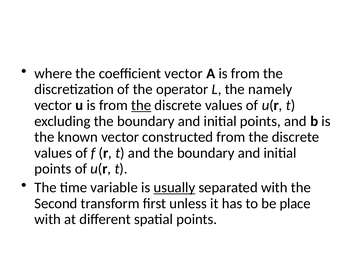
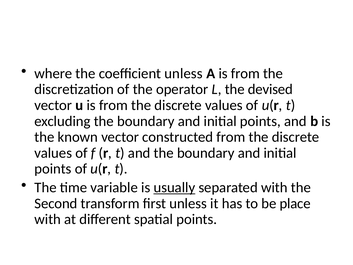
coefficient vector: vector -> unless (183, 73)
namely: namely -> devised (270, 89)
the underline: present -> none (141, 105)
